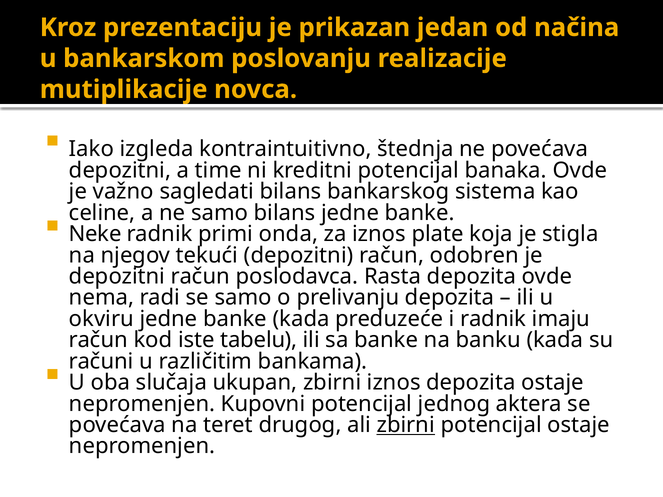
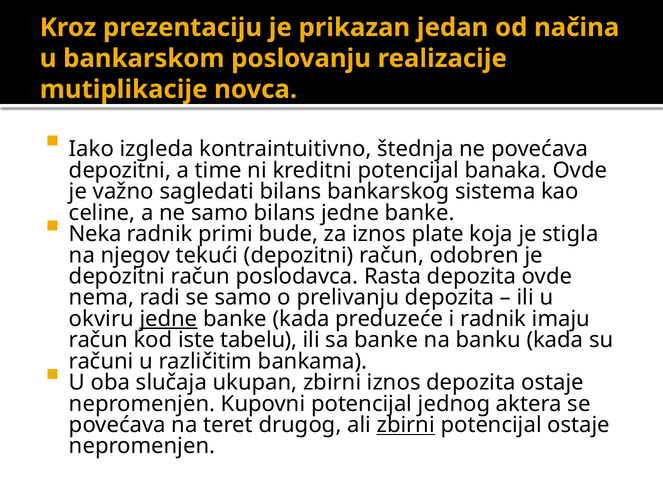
Neke: Neke -> Neka (95, 234)
onda: onda -> bude (288, 234)
jedne underline: none -> present (168, 319)
